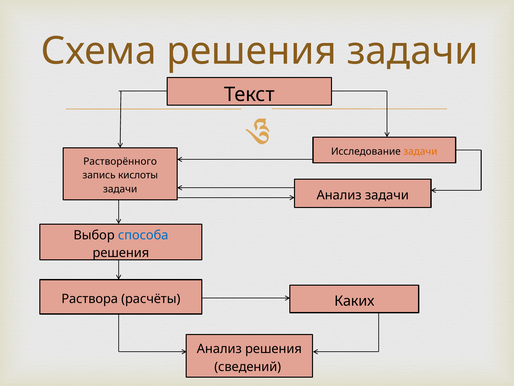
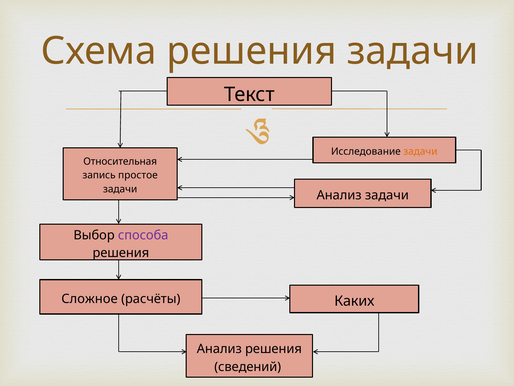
Растворённого: Растворённого -> Относительная (120, 161)
кислоты: кислоты -> простое (138, 175)
способа colour: blue -> purple (143, 235)
Раствора: Раствора -> Сложное (90, 298)
